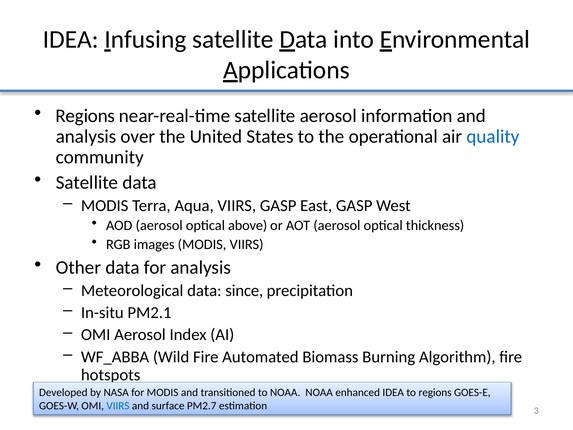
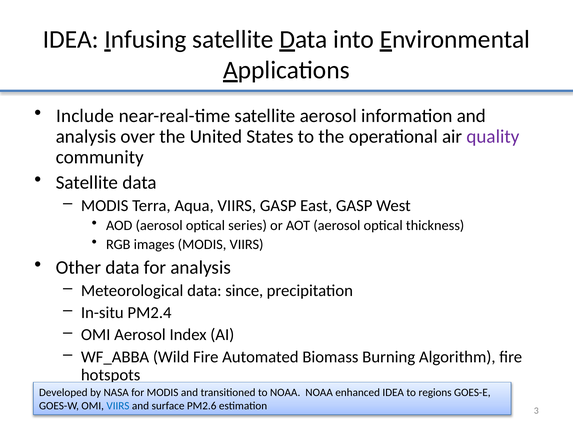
Regions: Regions -> Include (85, 116)
quality colour: blue -> purple (493, 137)
above: above -> series (248, 225)
PM2.1: PM2.1 -> PM2.4 (149, 313)
PM2.7: PM2.7 -> PM2.6 (202, 406)
